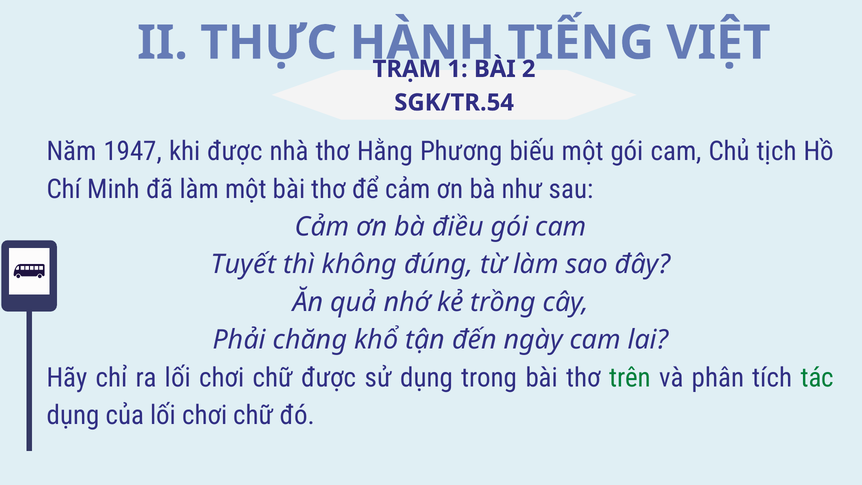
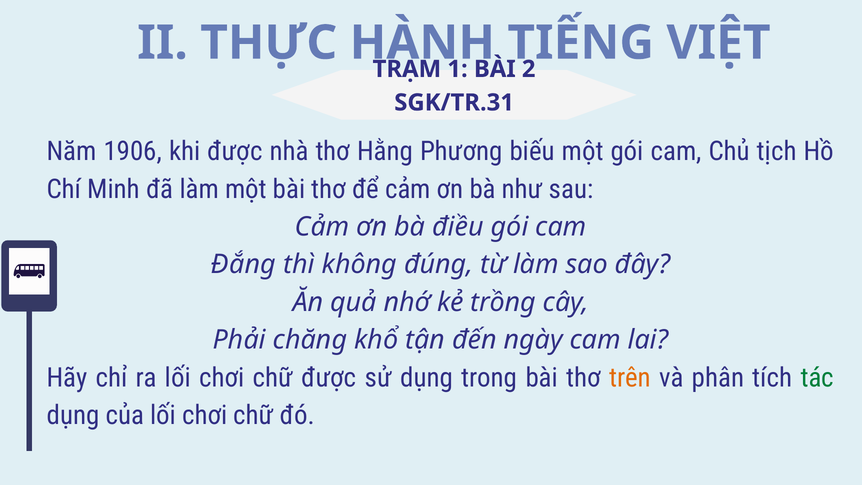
SGK/TR.54: SGK/TR.54 -> SGK/TR.31 (454, 103)
1947: 1947 -> 1906 (133, 151)
Tuyết: Tuyết -> Đắng (243, 265)
trên colour: green -> orange (630, 378)
